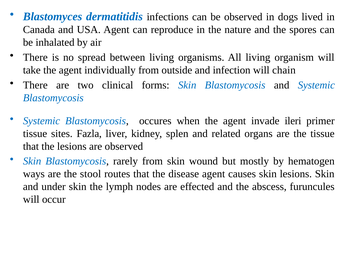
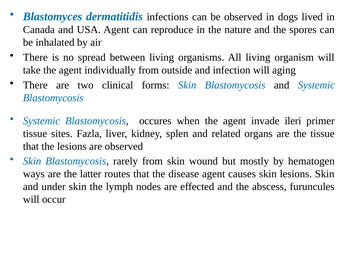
chain: chain -> aging (284, 70)
stool: stool -> latter (91, 174)
